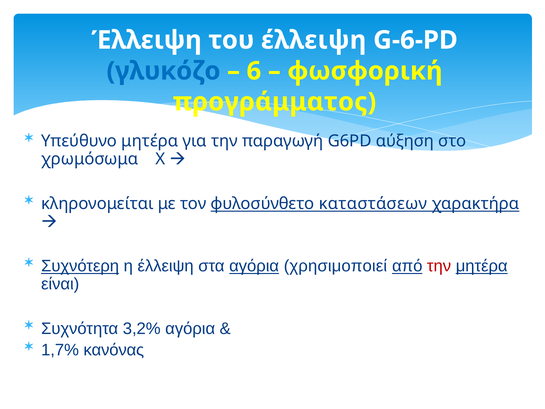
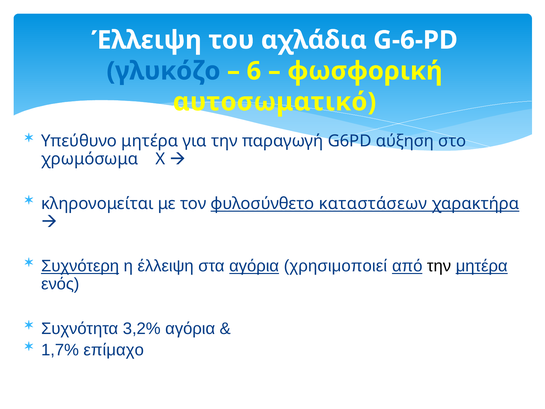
του έλλειψη: έλλειψη -> αχλάδια (314, 40)
προγράμματος: προγράμματος -> αυτοσωματικό (275, 102)
την colour: red -> black (439, 266)
είναι: είναι -> ενός (60, 284)
κανόνας: κανόνας -> επίμαχο (114, 350)
